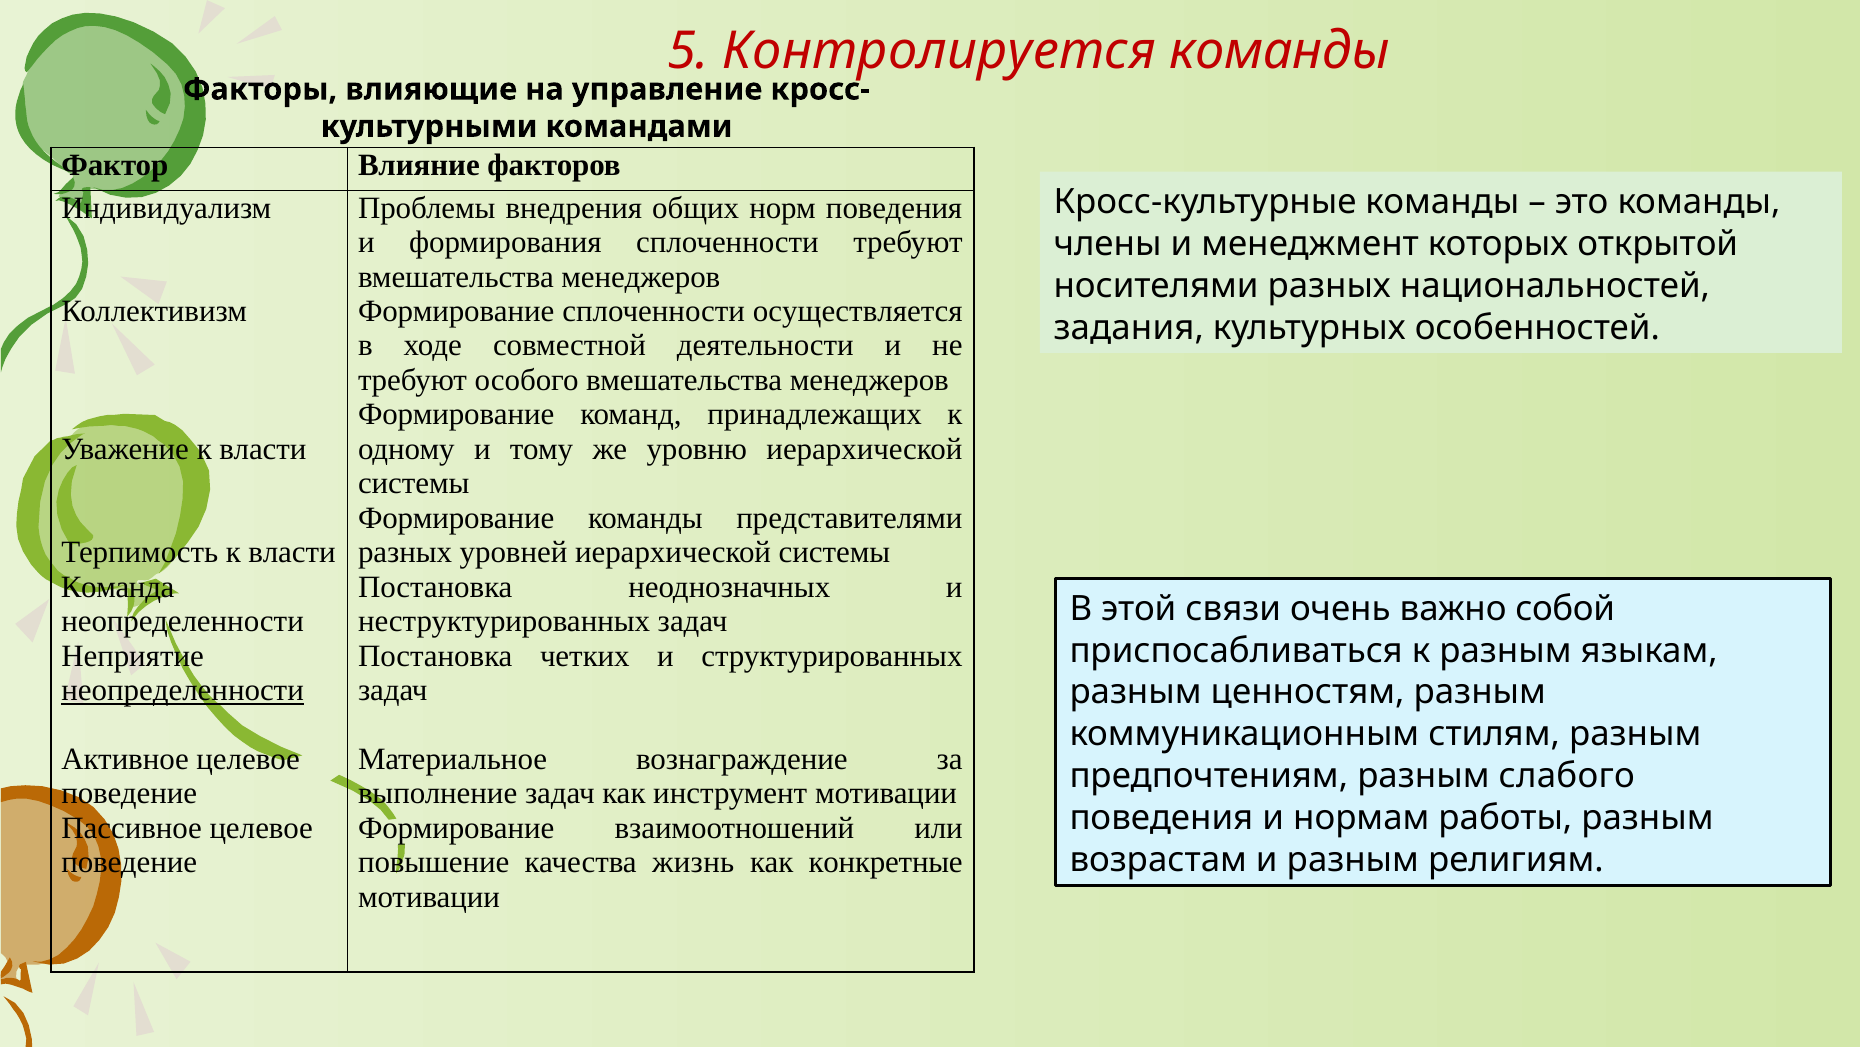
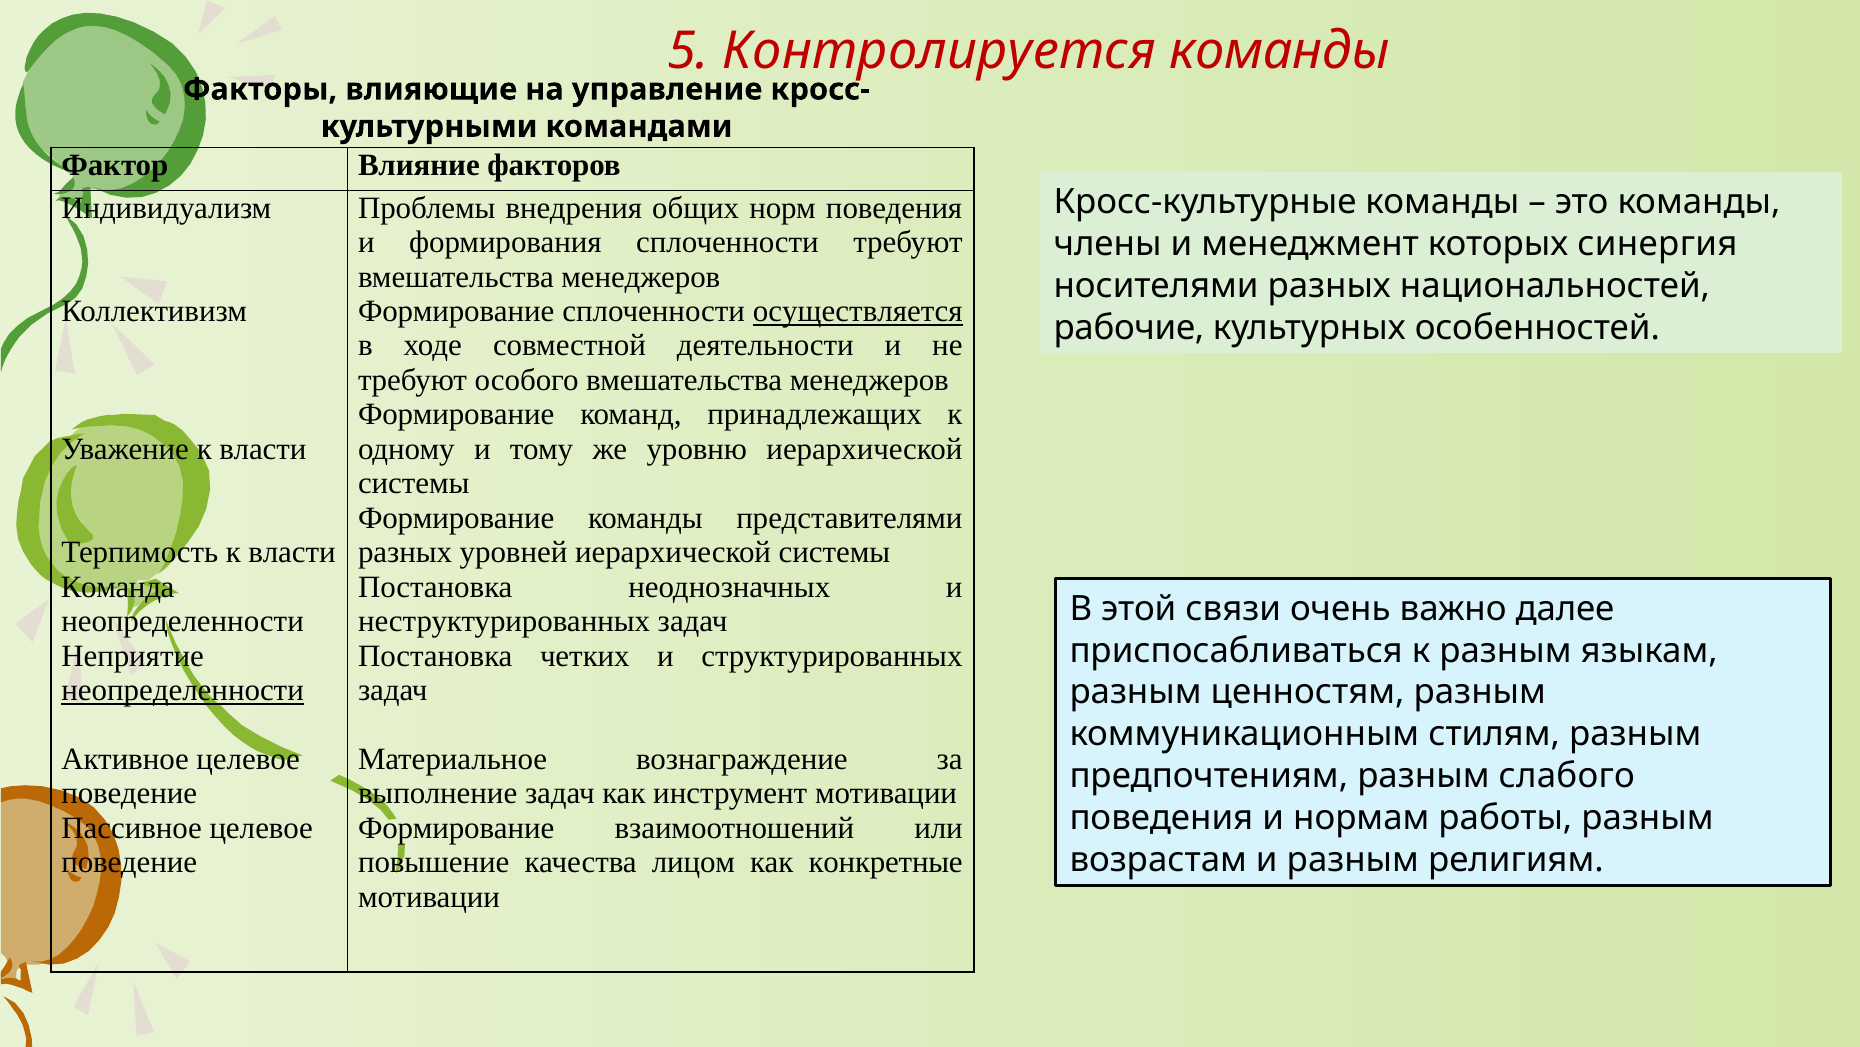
открытой: открытой -> синергия (1657, 244)
осуществляется underline: none -> present (858, 311)
задания: задания -> рабочие (1129, 327)
собой: собой -> далее (1565, 608)
жизнь: жизнь -> лицом (693, 862)
